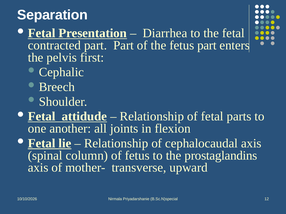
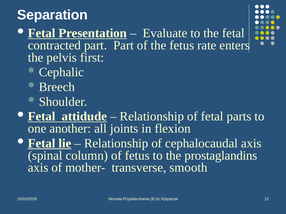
Diarrhea: Diarrhea -> Evaluate (165, 33)
fetus part: part -> rate (207, 45)
upward: upward -> smooth (188, 168)
